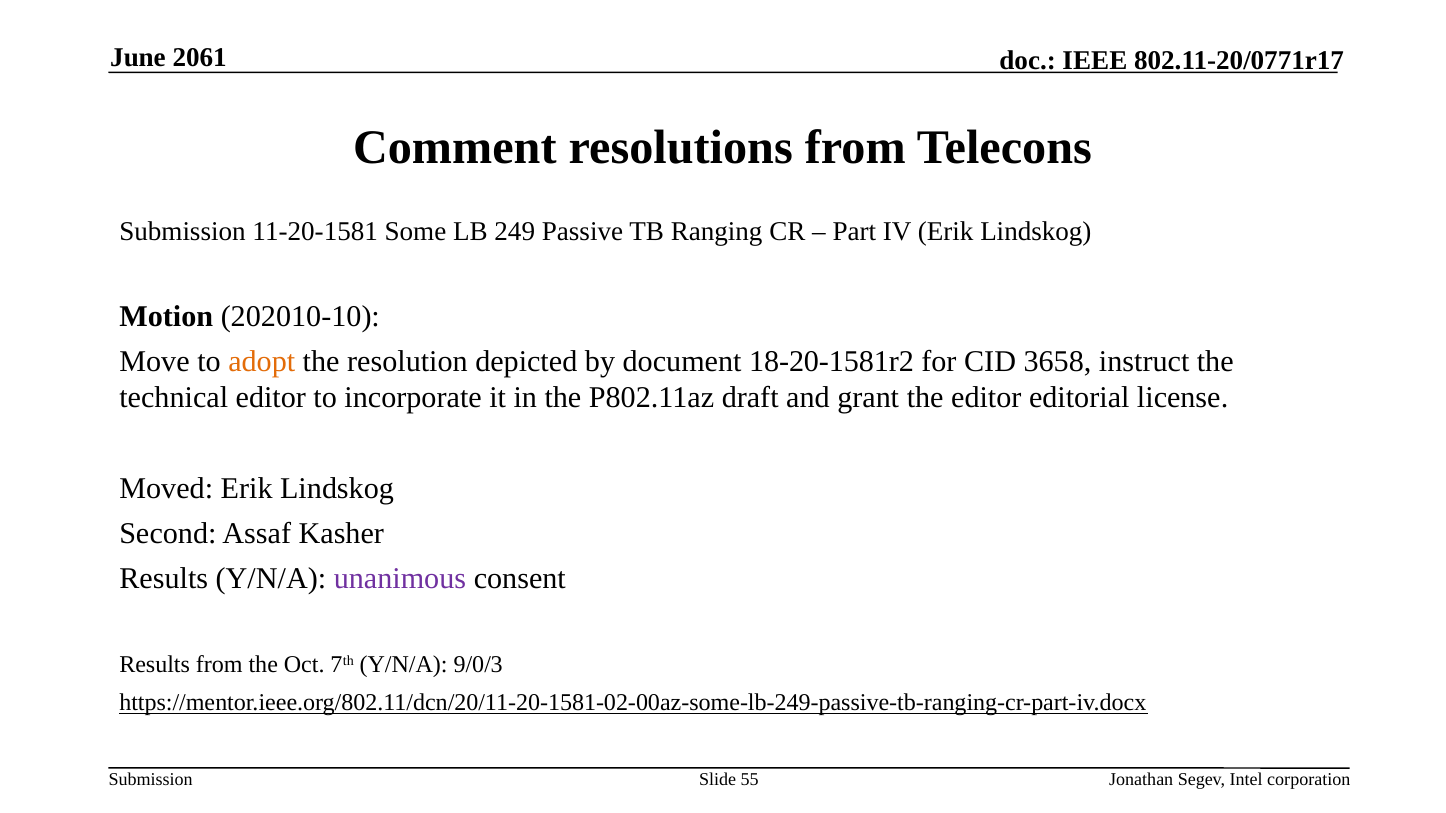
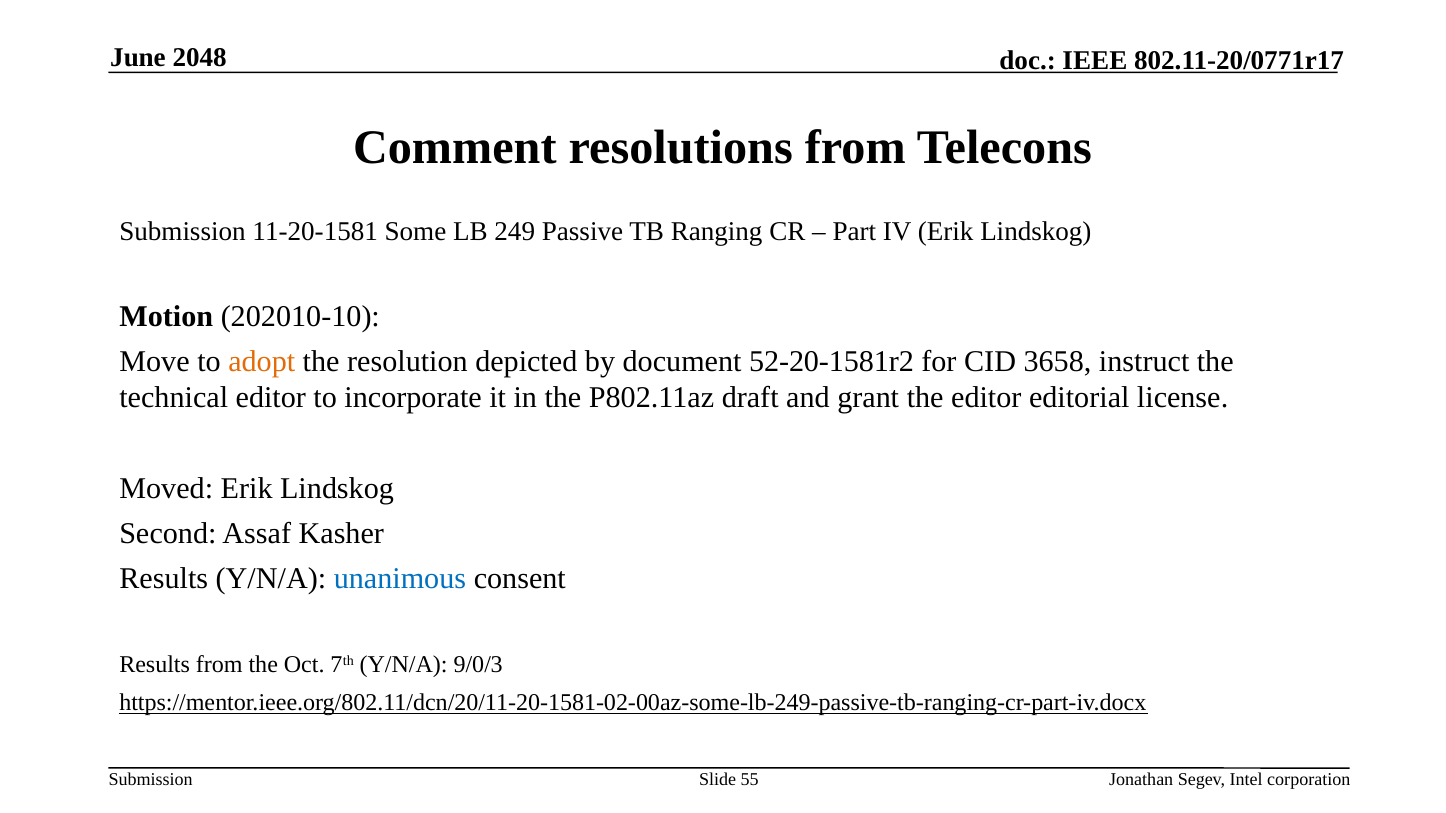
2061: 2061 -> 2048 (200, 57)
18-20-1581r2: 18-20-1581r2 -> 52-20-1581r2 (832, 362)
unanimous colour: purple -> blue (400, 579)
